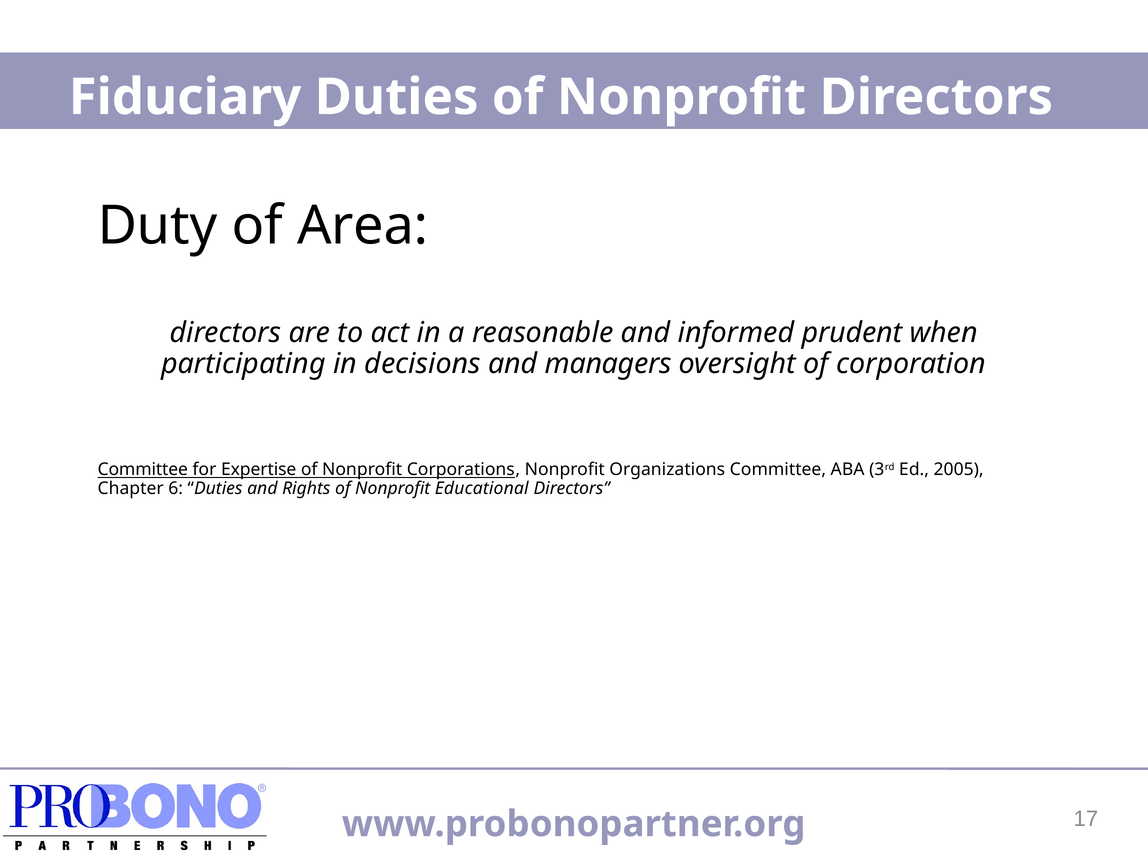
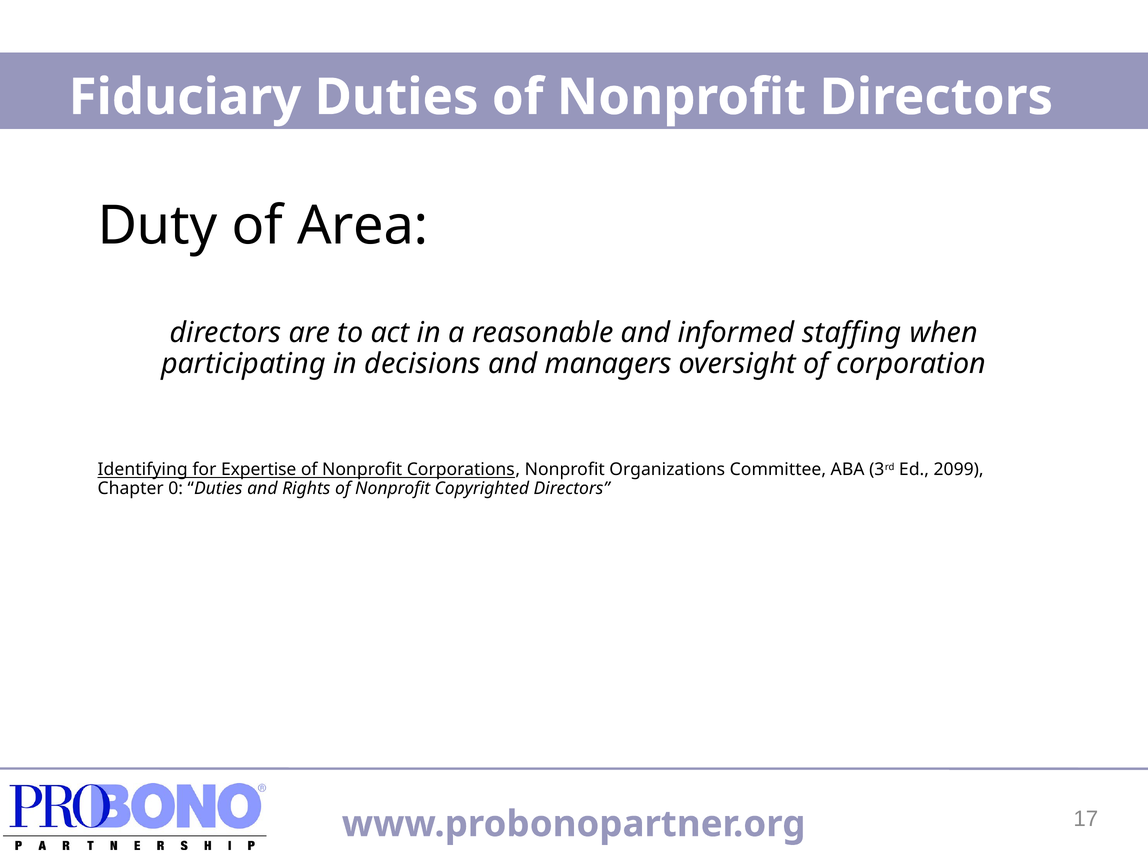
prudent: prudent -> staffing (852, 333)
Committee: Committee -> Identifying (143, 470)
2005: 2005 -> 2099 (959, 470)
6: 6 -> 0 (176, 489)
Educational: Educational -> Copyrighted (482, 489)
